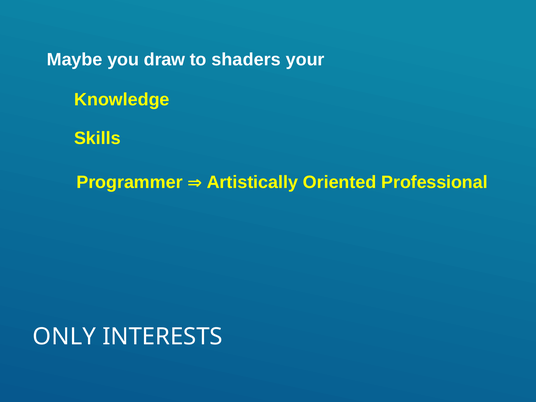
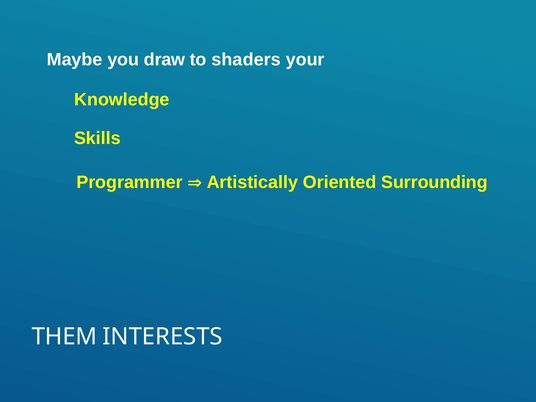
Professional: Professional -> Surrounding (434, 182)
ONLY: ONLY -> THEM (64, 337)
